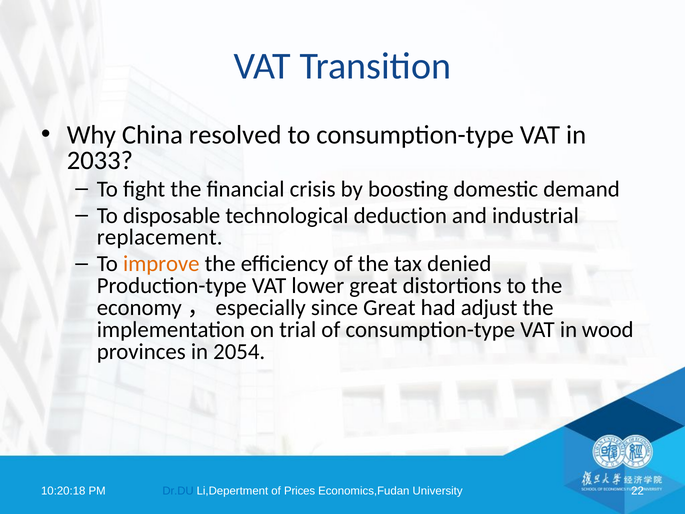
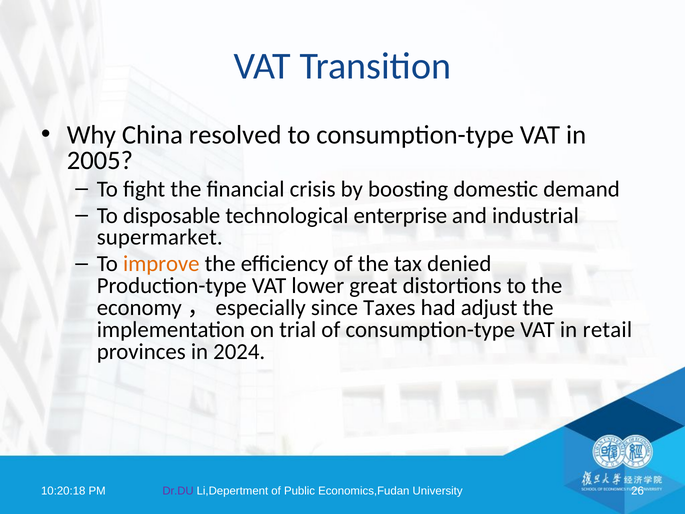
2033: 2033 -> 2005 (100, 160)
deduction: deduction -> enterprise (400, 215)
replacement: replacement -> supermarket (160, 237)
since Great: Great -> Taxes (389, 308)
wood: wood -> retail (607, 330)
2054: 2054 -> 2024 (239, 351)
Dr.DU colour: blue -> purple (178, 491)
Prices: Prices -> Public (300, 491)
22: 22 -> 26 (638, 491)
